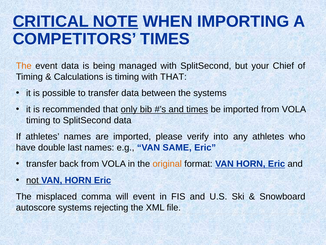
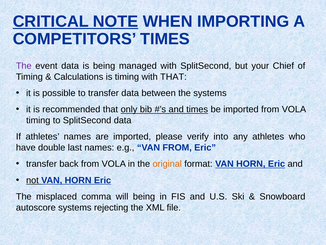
The colour: orange -> purple (24, 66)
VAN SAME: SAME -> FROM (177, 147)
will event: event -> being (144, 196)
